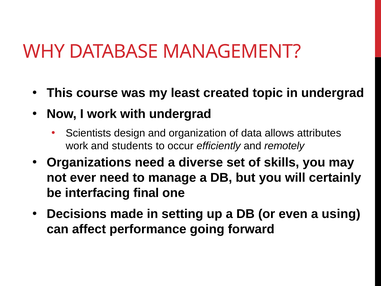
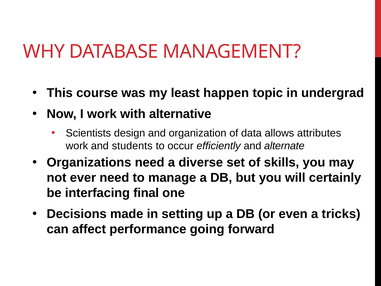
created: created -> happen (226, 93)
with undergrad: undergrad -> alternative (180, 114)
remotely: remotely -> alternate (284, 146)
using: using -> tricks (341, 214)
